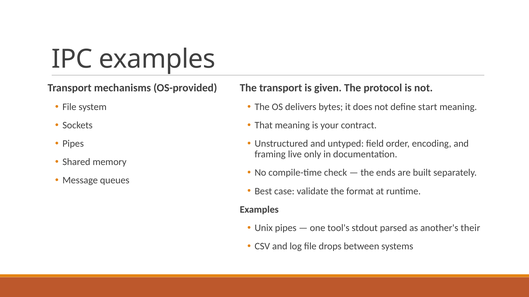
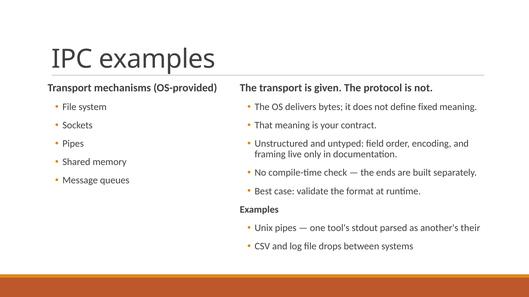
start: start -> fixed (428, 107)
